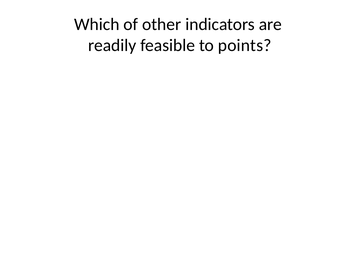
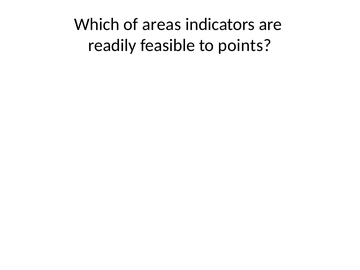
other: other -> areas (162, 24)
